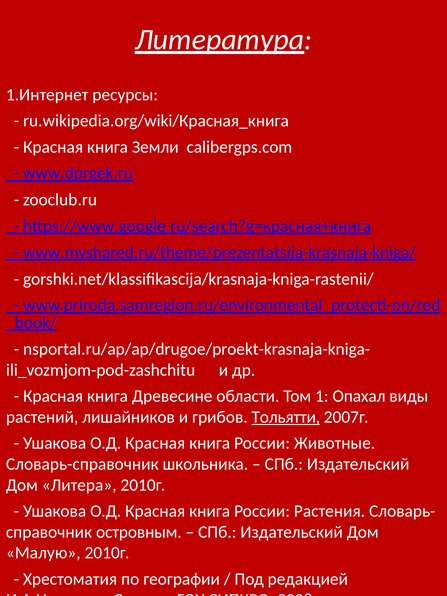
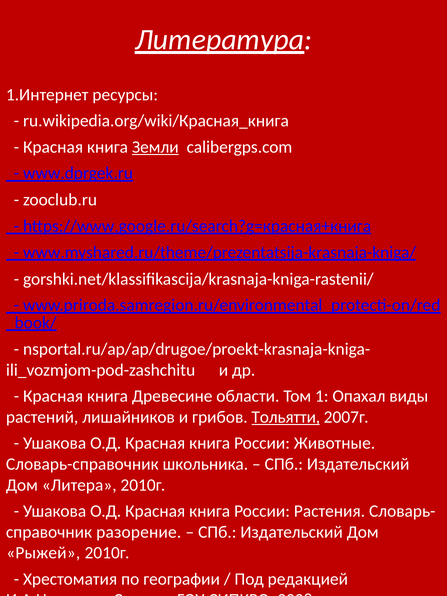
Земли underline: none -> present (155, 147)
островным: островным -> разорение (139, 532)
Малую: Малую -> Рыжей (43, 553)
